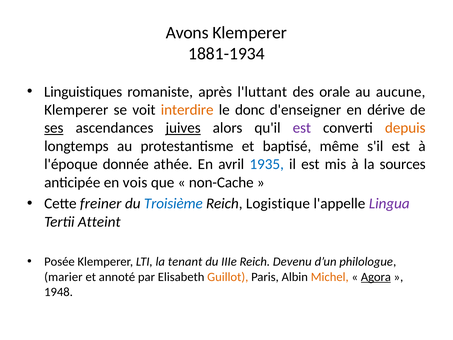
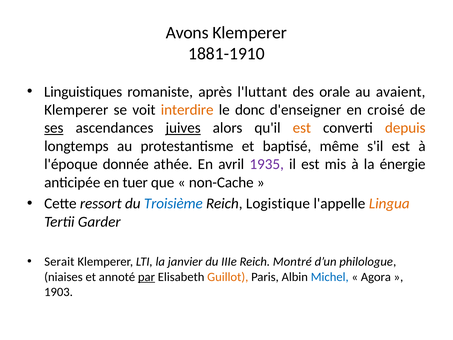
1881-1934: 1881-1934 -> 1881-1910 (226, 54)
aucune: aucune -> avaient (401, 92)
dérive: dérive -> croisé (386, 110)
est colour: purple -> orange (302, 128)
1935 colour: blue -> purple (267, 164)
sources: sources -> énergie (403, 164)
vois: vois -> tuer (135, 182)
freiner: freiner -> ressort (101, 203)
Lingua colour: purple -> orange (389, 203)
Atteint: Atteint -> Garder (99, 222)
Posée: Posée -> Serait (59, 262)
tenant: tenant -> janvier (185, 262)
Devenu: Devenu -> Montré (292, 262)
marier: marier -> niaises (63, 277)
par underline: none -> present (146, 277)
Michel colour: orange -> blue (330, 277)
Agora underline: present -> none (376, 277)
1948: 1948 -> 1903 (59, 292)
